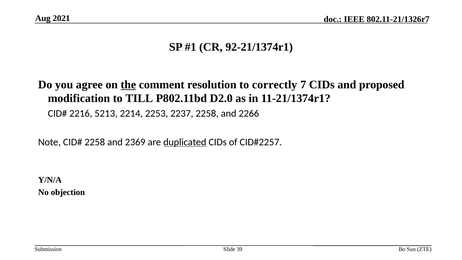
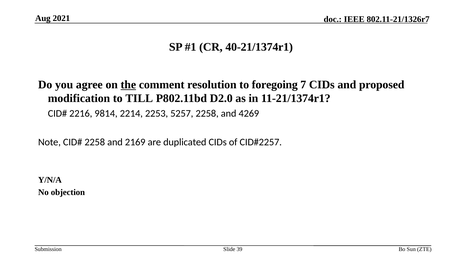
92-21/1374r1: 92-21/1374r1 -> 40-21/1374r1 (259, 47)
correctly: correctly -> foregoing (275, 85)
5213: 5213 -> 9814 (106, 113)
2237: 2237 -> 5257 (182, 113)
2266: 2266 -> 4269 (249, 113)
2369: 2369 -> 2169 (135, 142)
duplicated underline: present -> none (185, 142)
